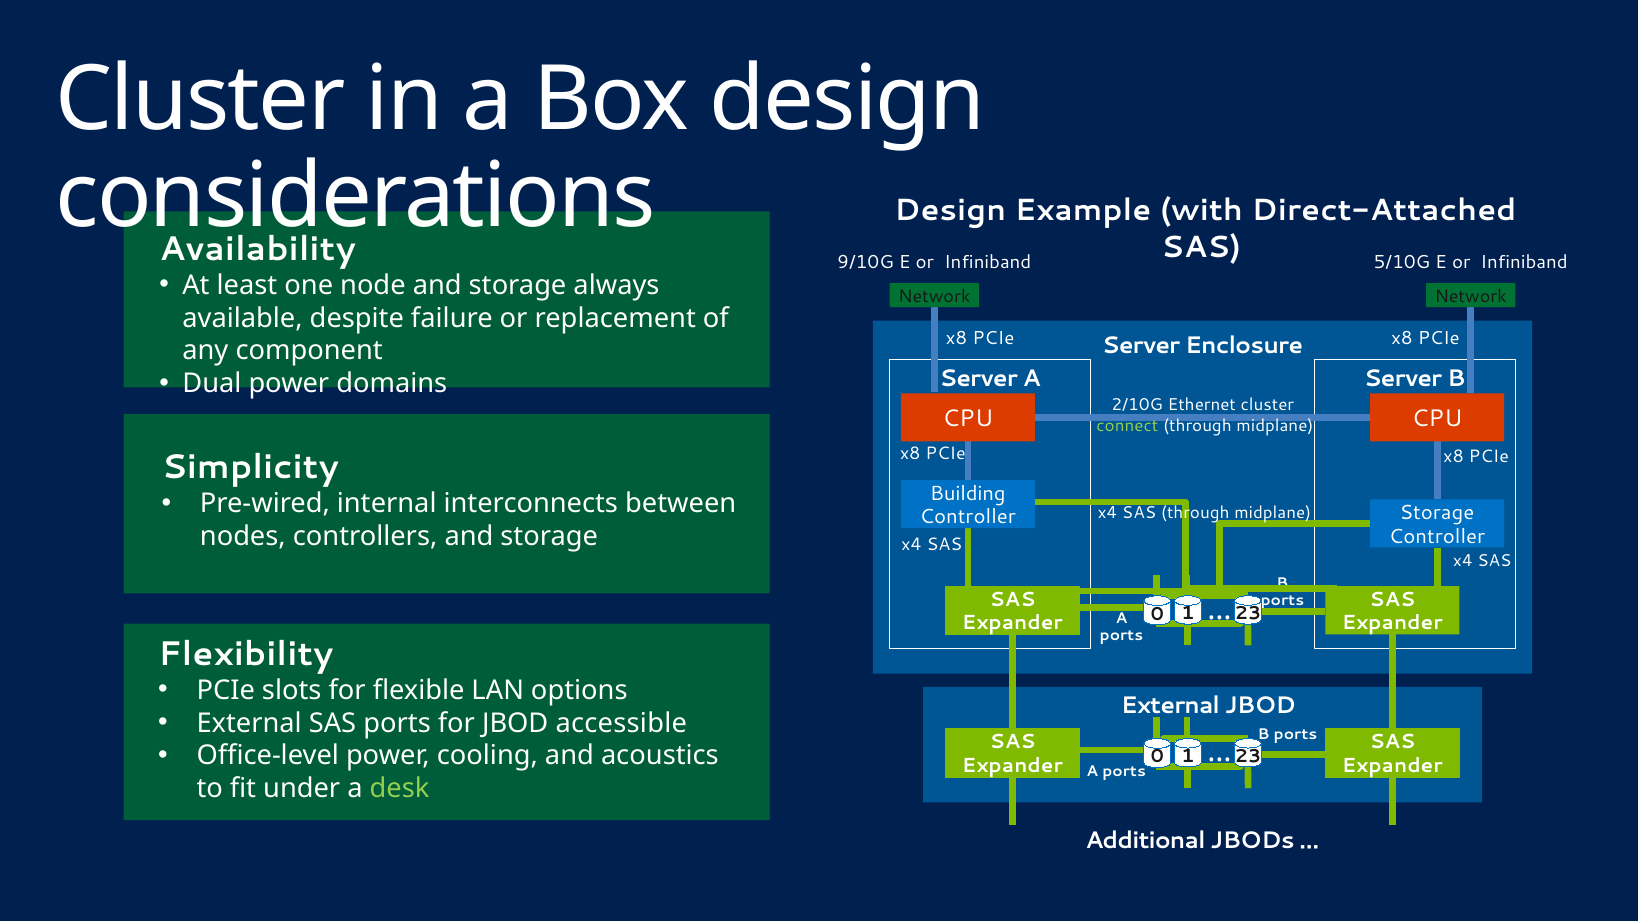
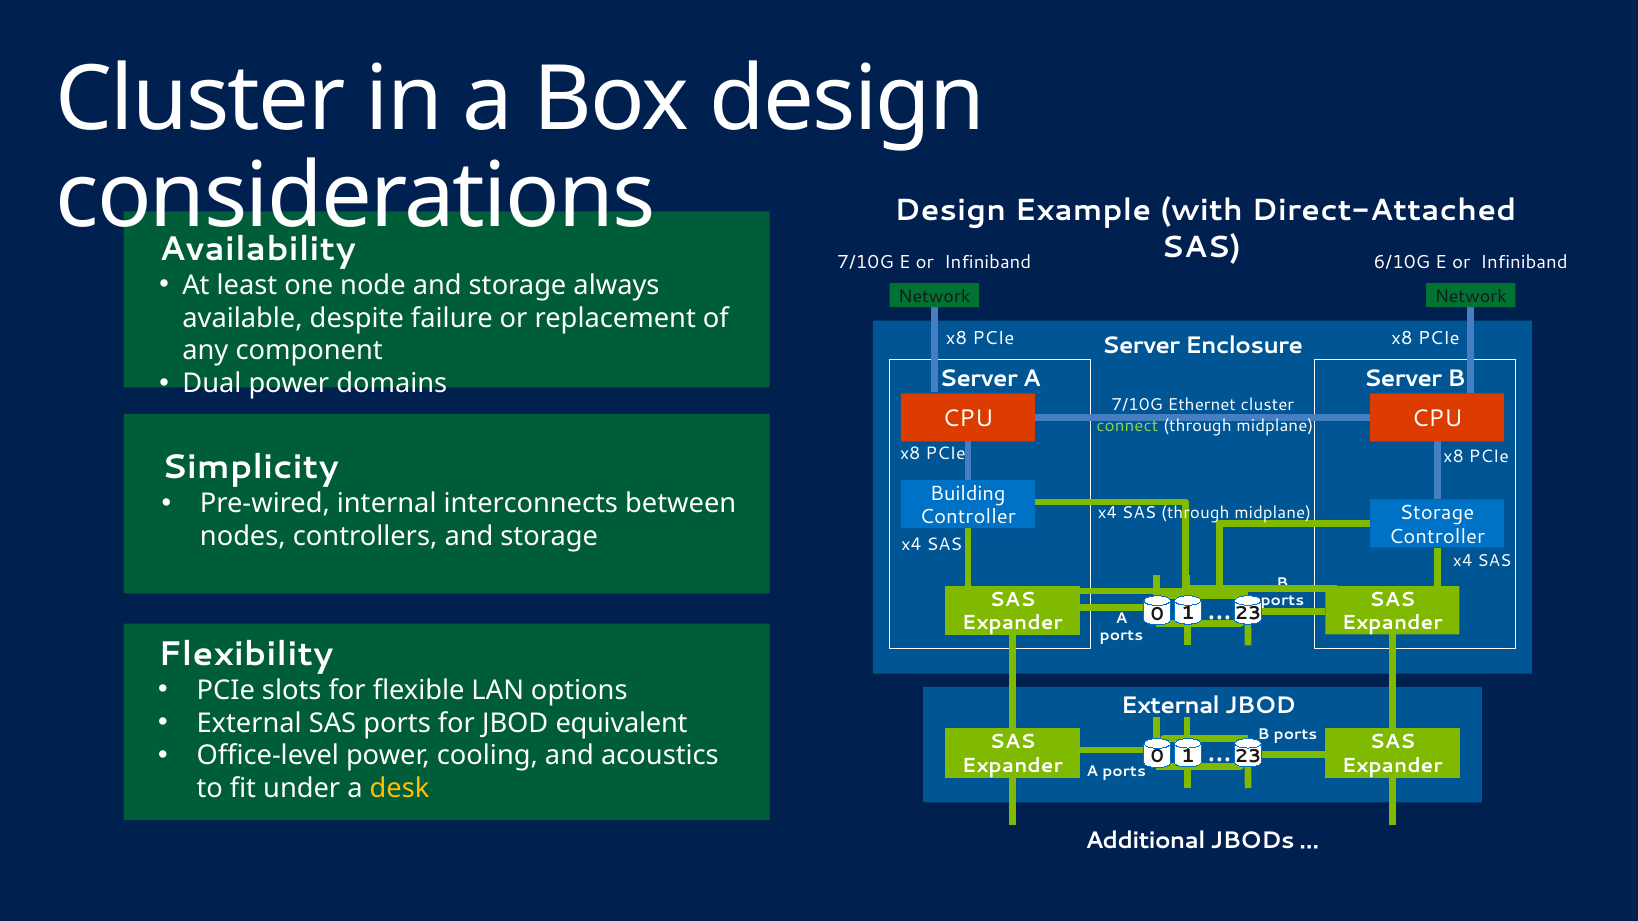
9/10G: 9/10G -> 7/10G (866, 263)
5/10G: 5/10G -> 6/10G (1402, 263)
2/10G: 2/10G -> 7/10G (1137, 405)
accessible: accessible -> equivalent (621, 723)
desk colour: light green -> yellow (400, 789)
